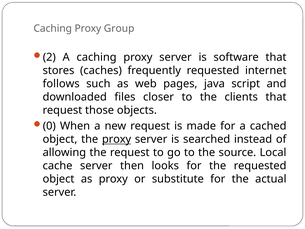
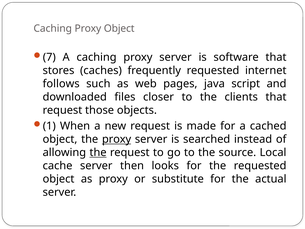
Proxy Group: Group -> Object (119, 28)
2: 2 -> 7 (49, 57)
0: 0 -> 1 (49, 126)
the underline: none -> present (98, 152)
